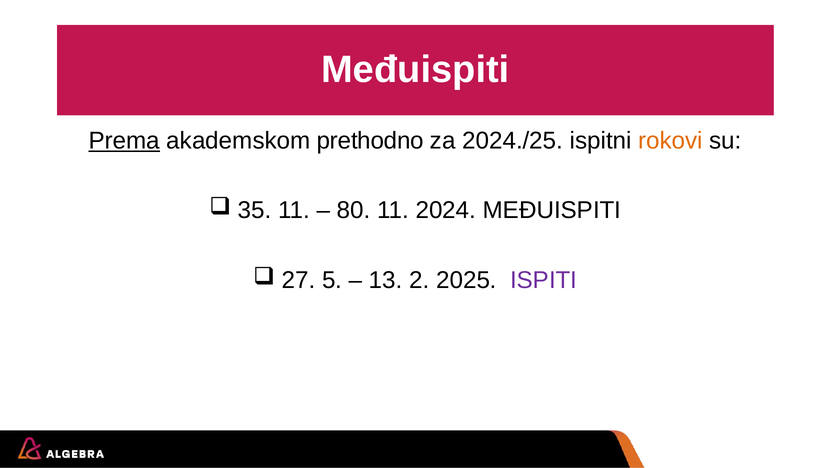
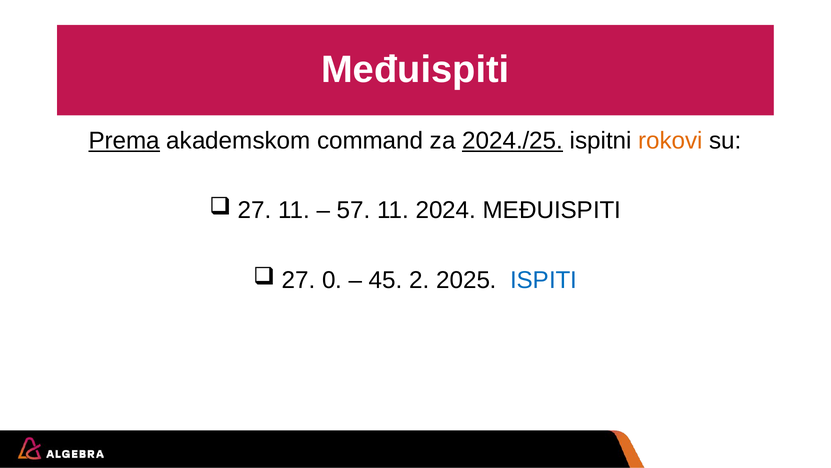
prethodno: prethodno -> command (370, 140)
2024./25 underline: none -> present (513, 140)
35: 35 -> 27 (255, 210)
80: 80 -> 57 (354, 210)
5: 5 -> 0 (332, 280)
13: 13 -> 45 (386, 280)
ISPITI colour: purple -> blue (544, 280)
